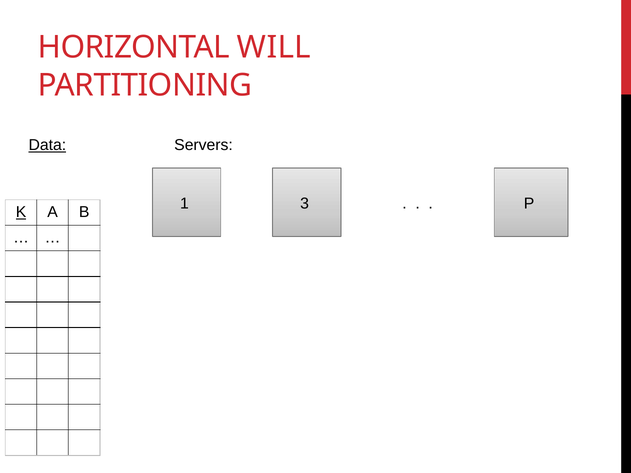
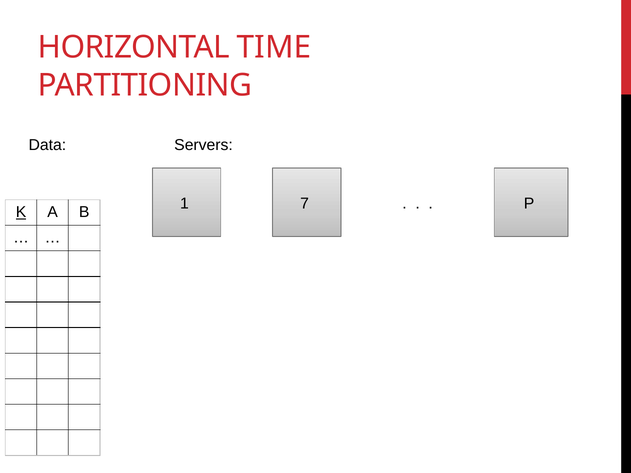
WILL: WILL -> TIME (274, 47)
Data underline: present -> none (47, 145)
3: 3 -> 7 (305, 204)
